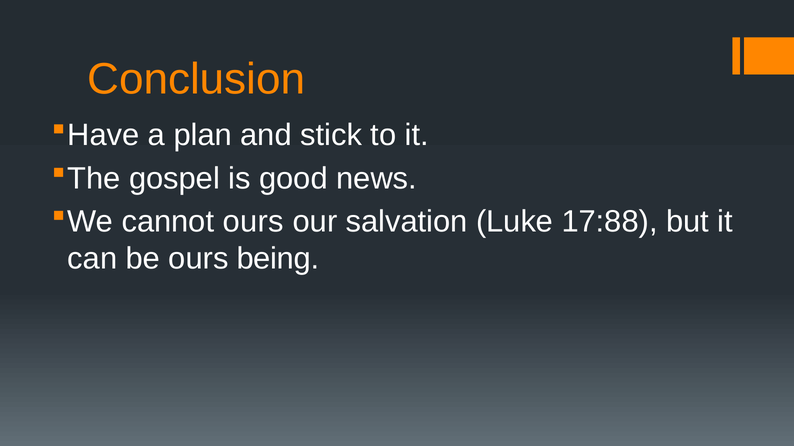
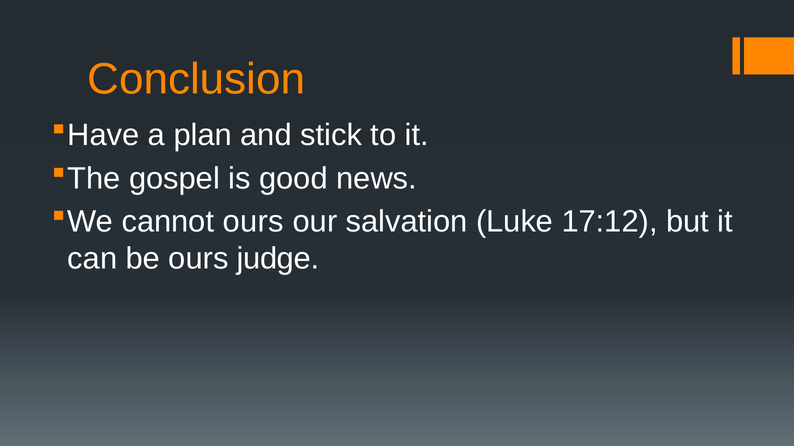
17:88: 17:88 -> 17:12 (610, 222)
being: being -> judge (278, 259)
